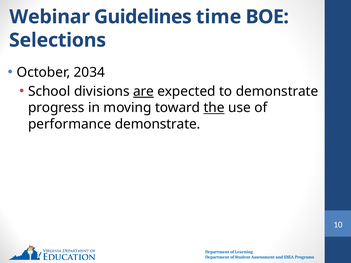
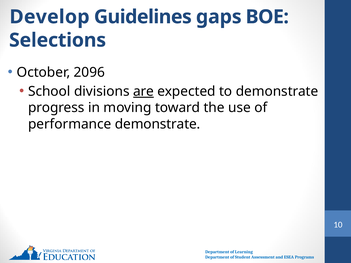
Webinar: Webinar -> Develop (50, 17)
time: time -> gaps (219, 17)
2034: 2034 -> 2096 (89, 72)
the underline: present -> none (214, 108)
